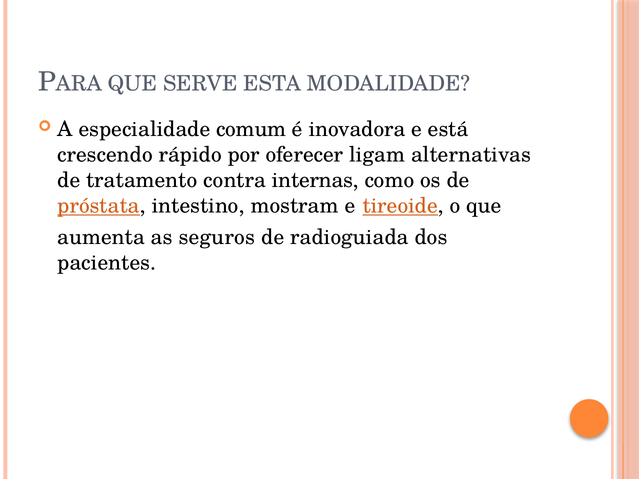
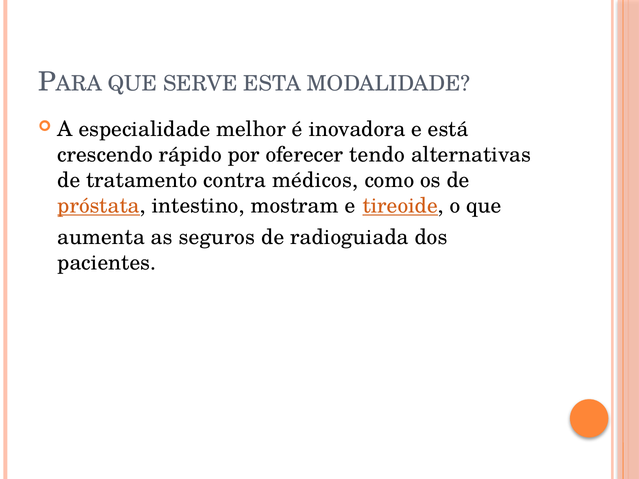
comum: comum -> melhor (251, 129)
ligam: ligam -> tendo (377, 155)
internas: internas -> médicos (315, 180)
